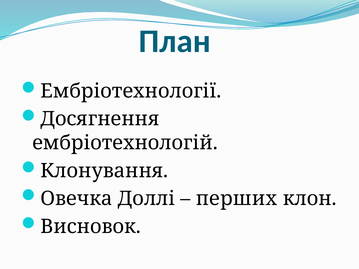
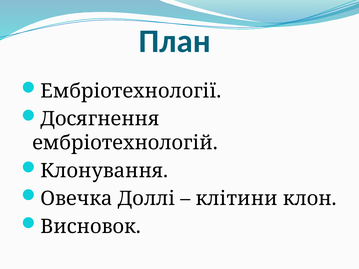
перших: перших -> клітини (237, 199)
